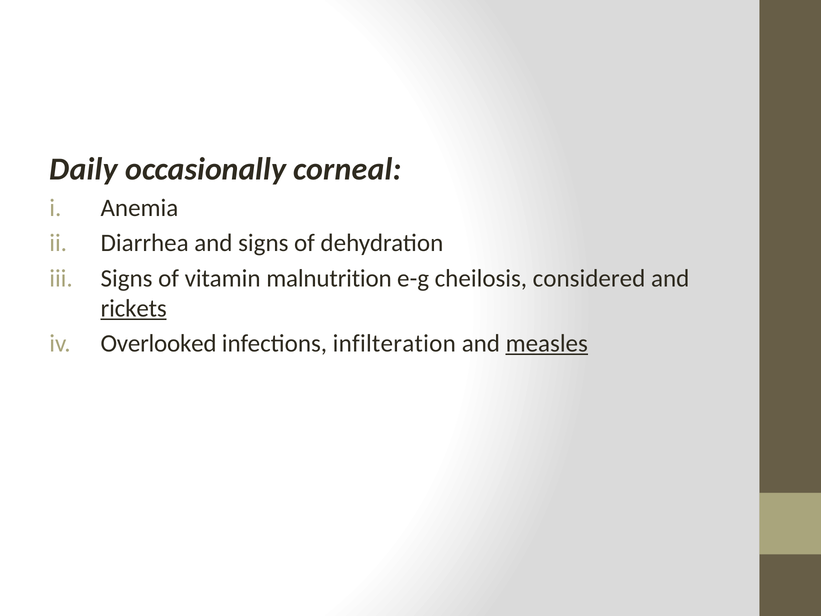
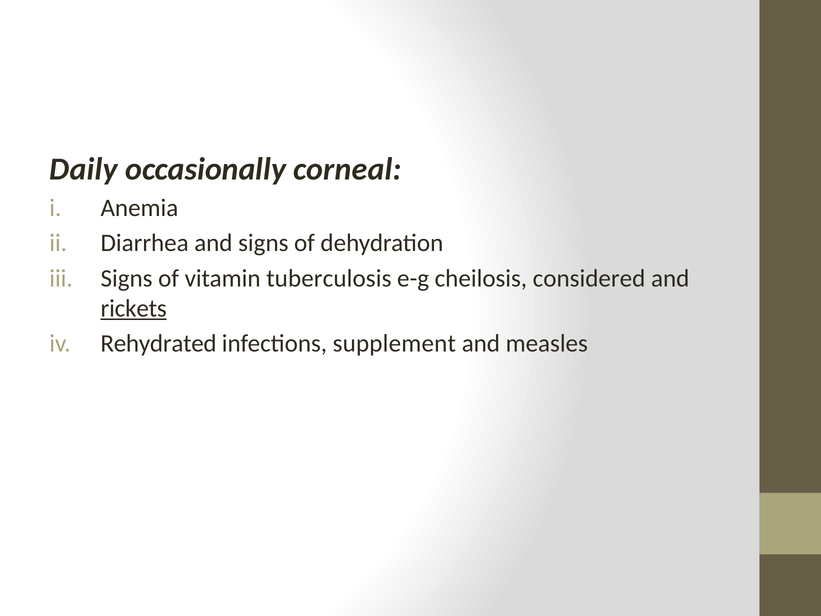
malnutrition: malnutrition -> tuberculosis (329, 278)
Overlooked: Overlooked -> Rehydrated (159, 343)
infilteration: infilteration -> supplement (394, 343)
measles underline: present -> none (547, 343)
